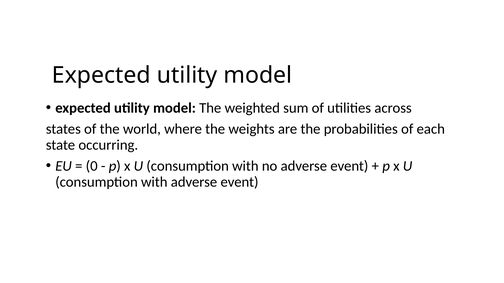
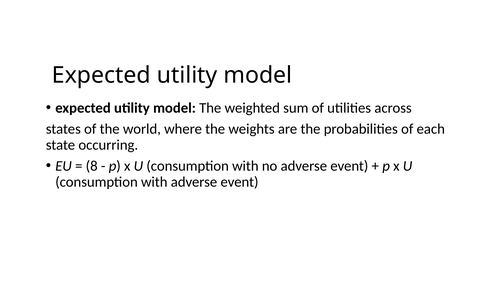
0: 0 -> 8 (92, 166)
